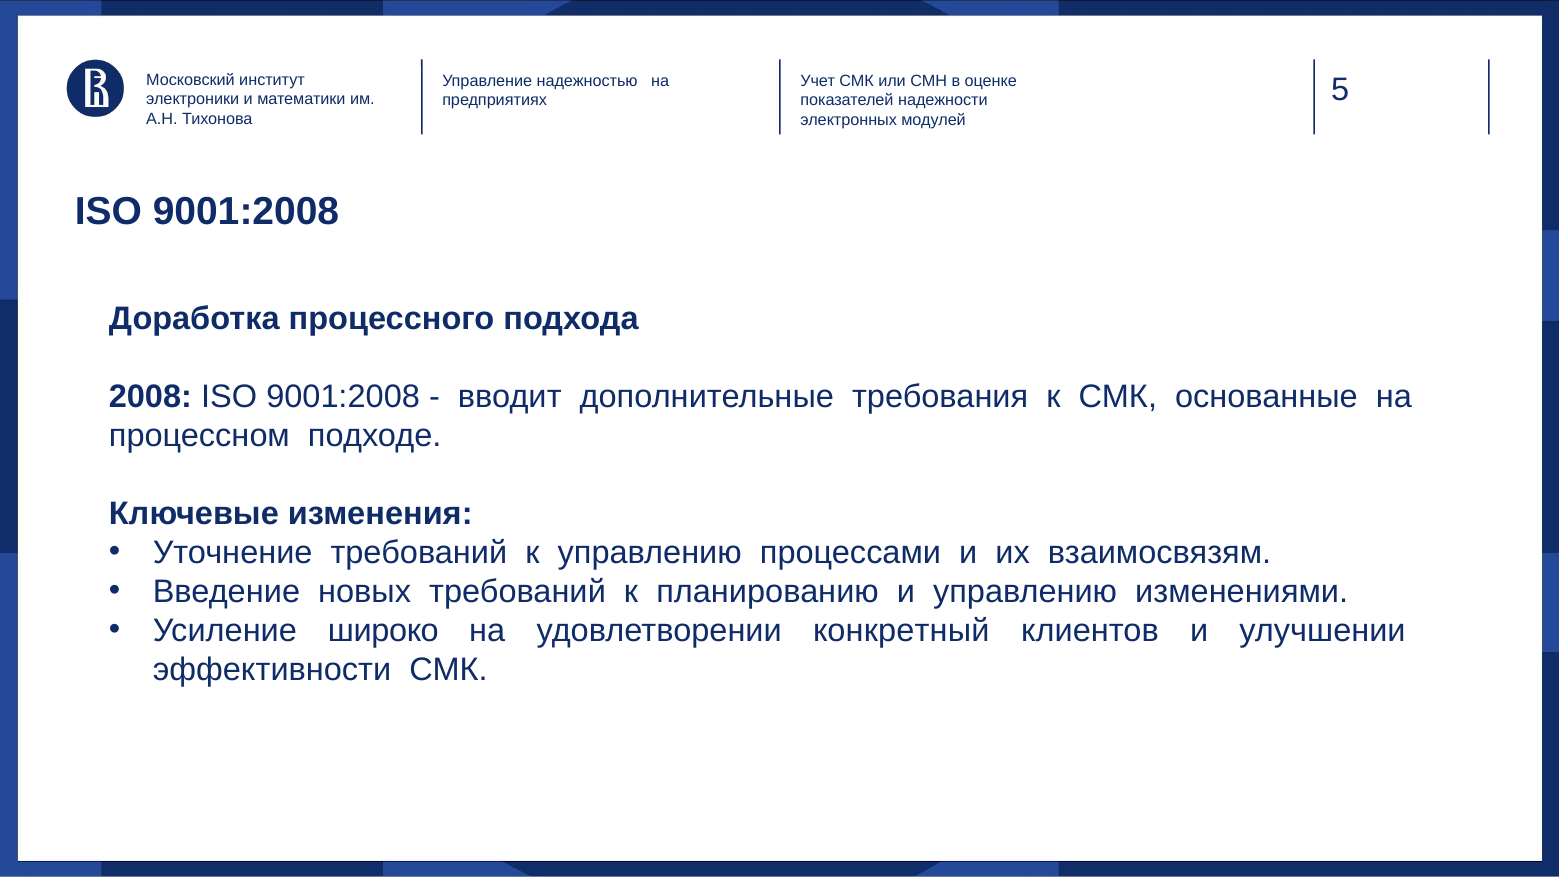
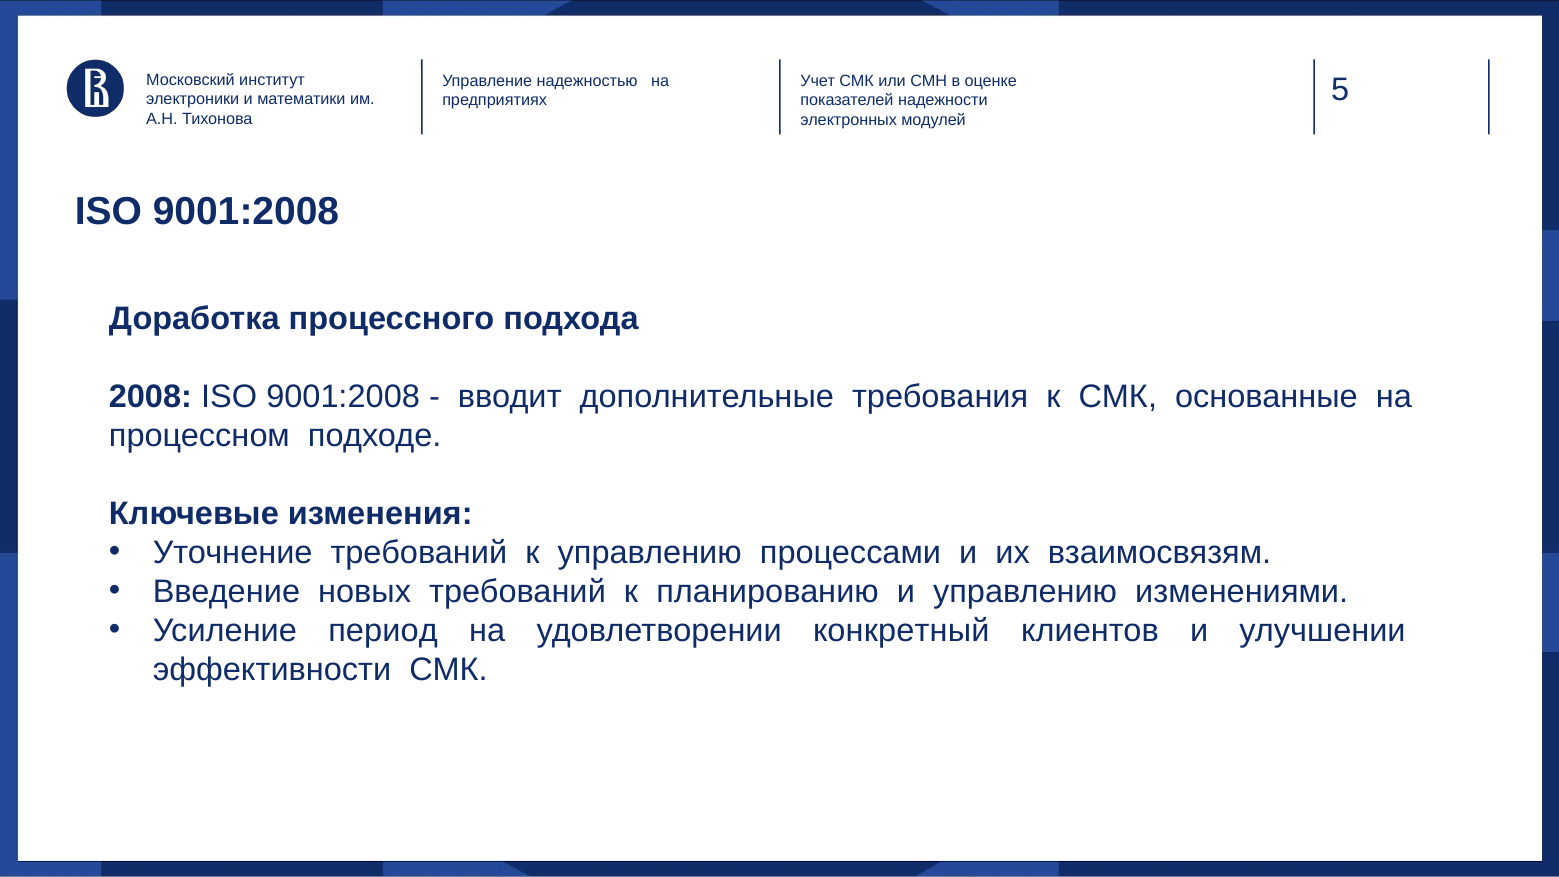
широко: широко -> период (383, 630)
